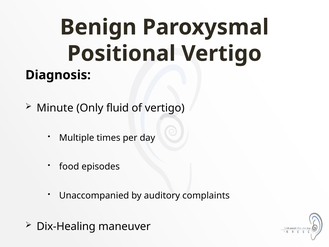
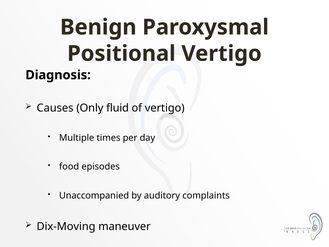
Minute: Minute -> Causes (55, 108)
Dix-Healing: Dix-Healing -> Dix-Moving (66, 226)
